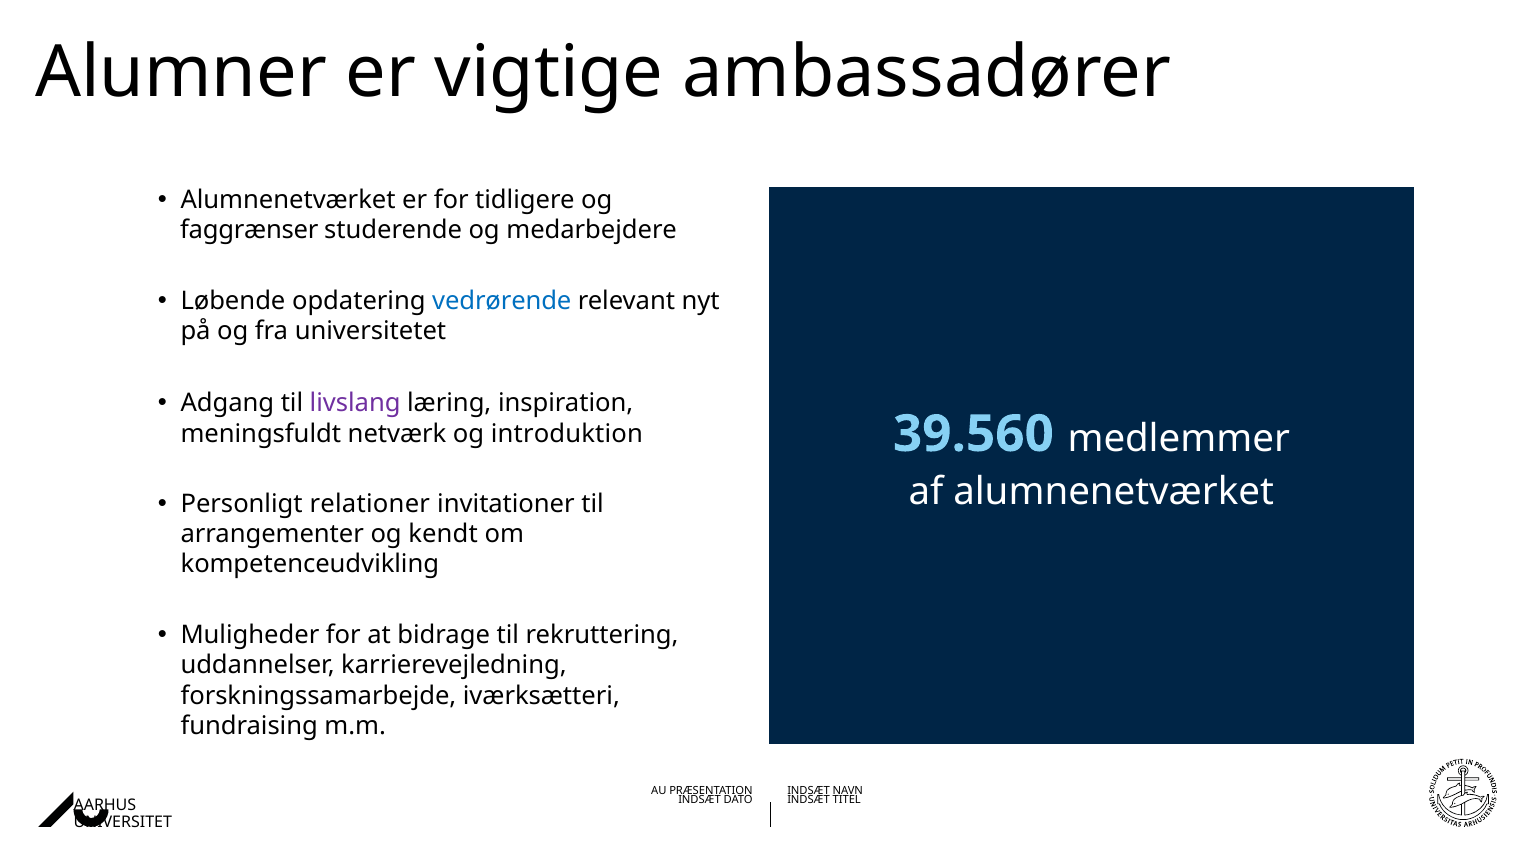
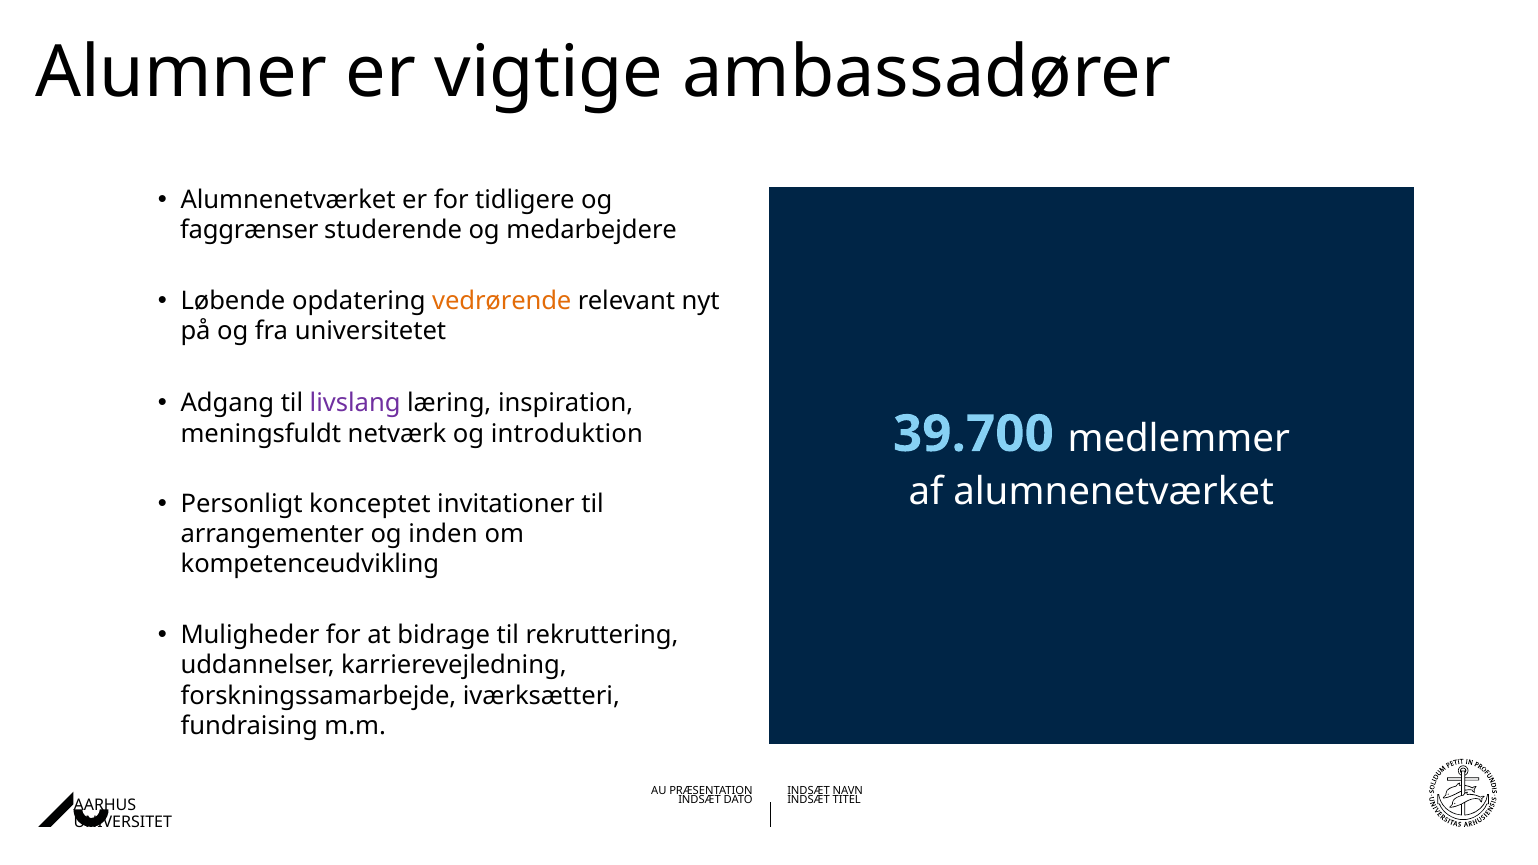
vedrørende colour: blue -> orange (502, 301)
39.560: 39.560 -> 39.700 (973, 434)
relationer: relationer -> konceptet (370, 504)
kendt: kendt -> inden (443, 534)
